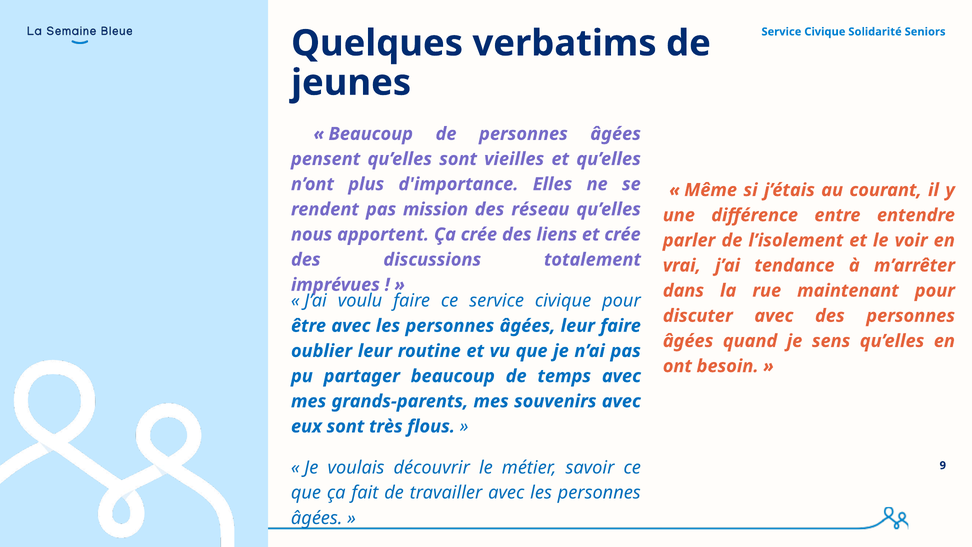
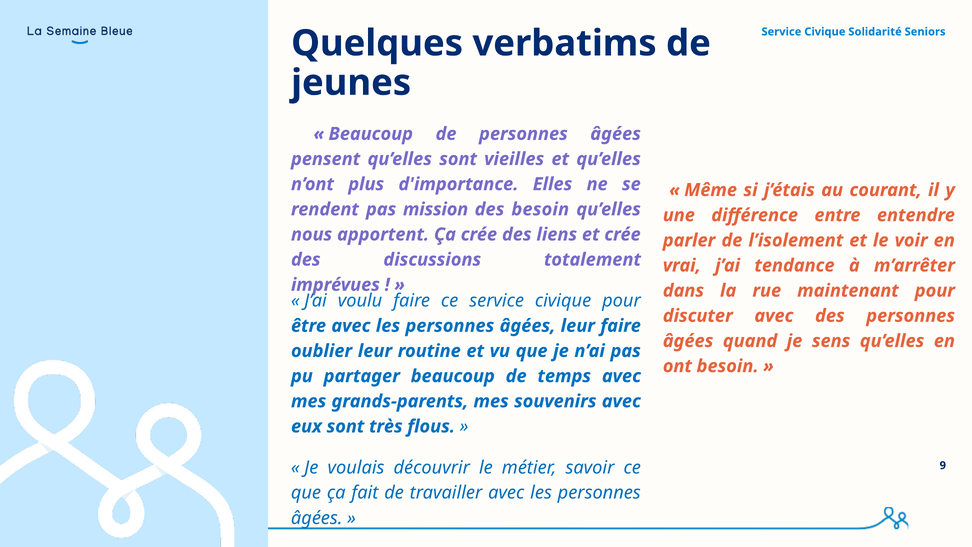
des réseau: réseau -> besoin (540, 209)
